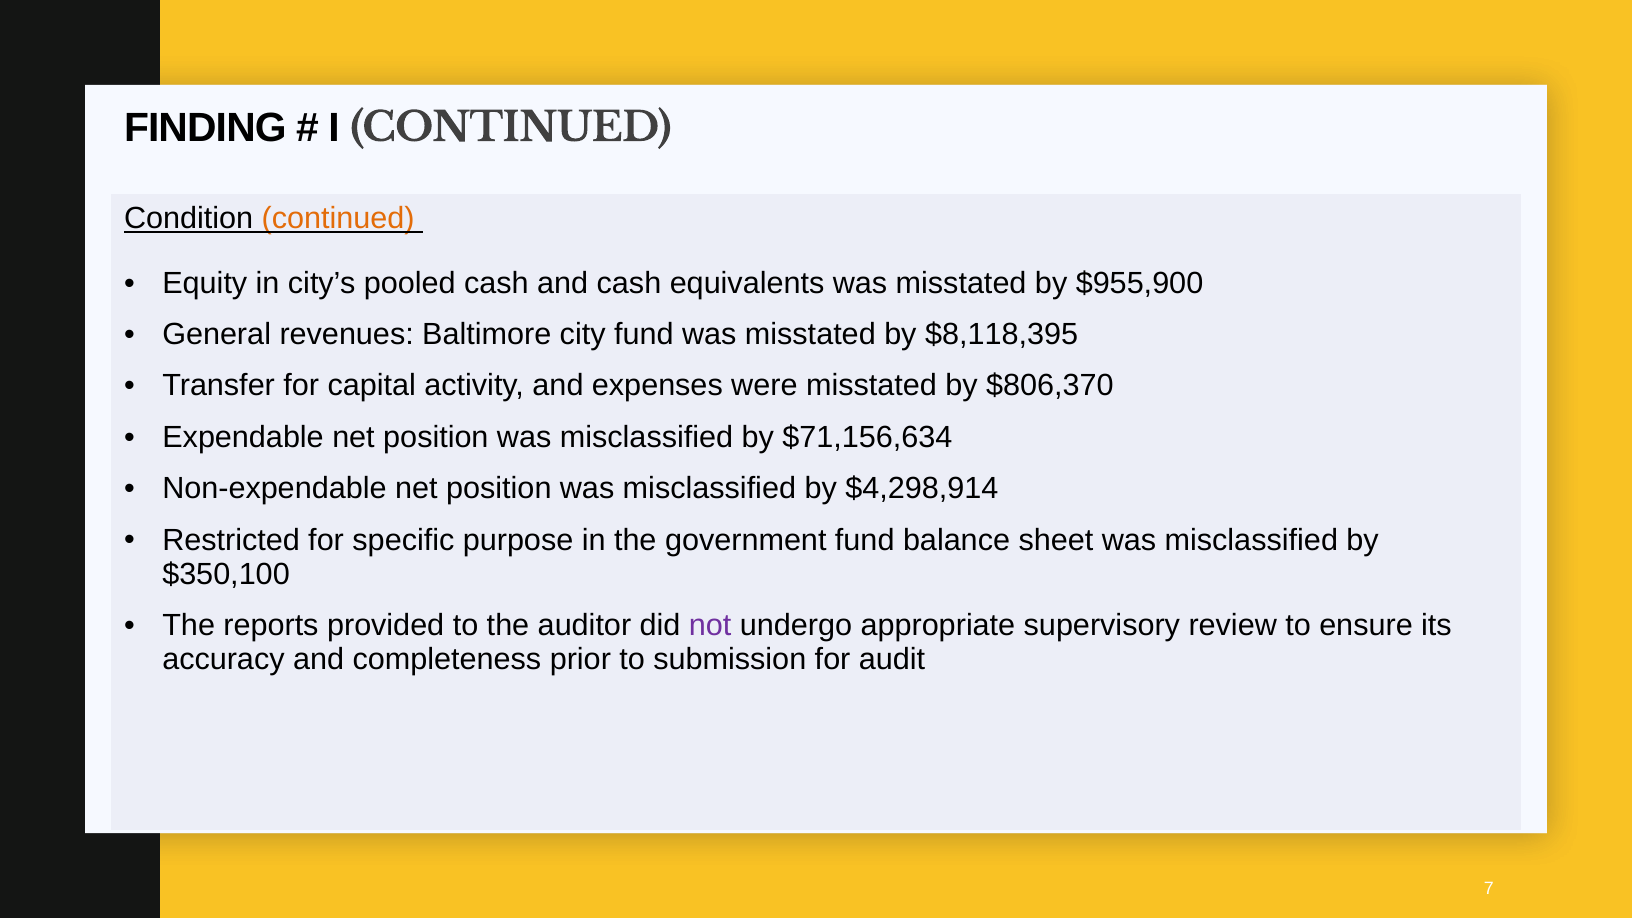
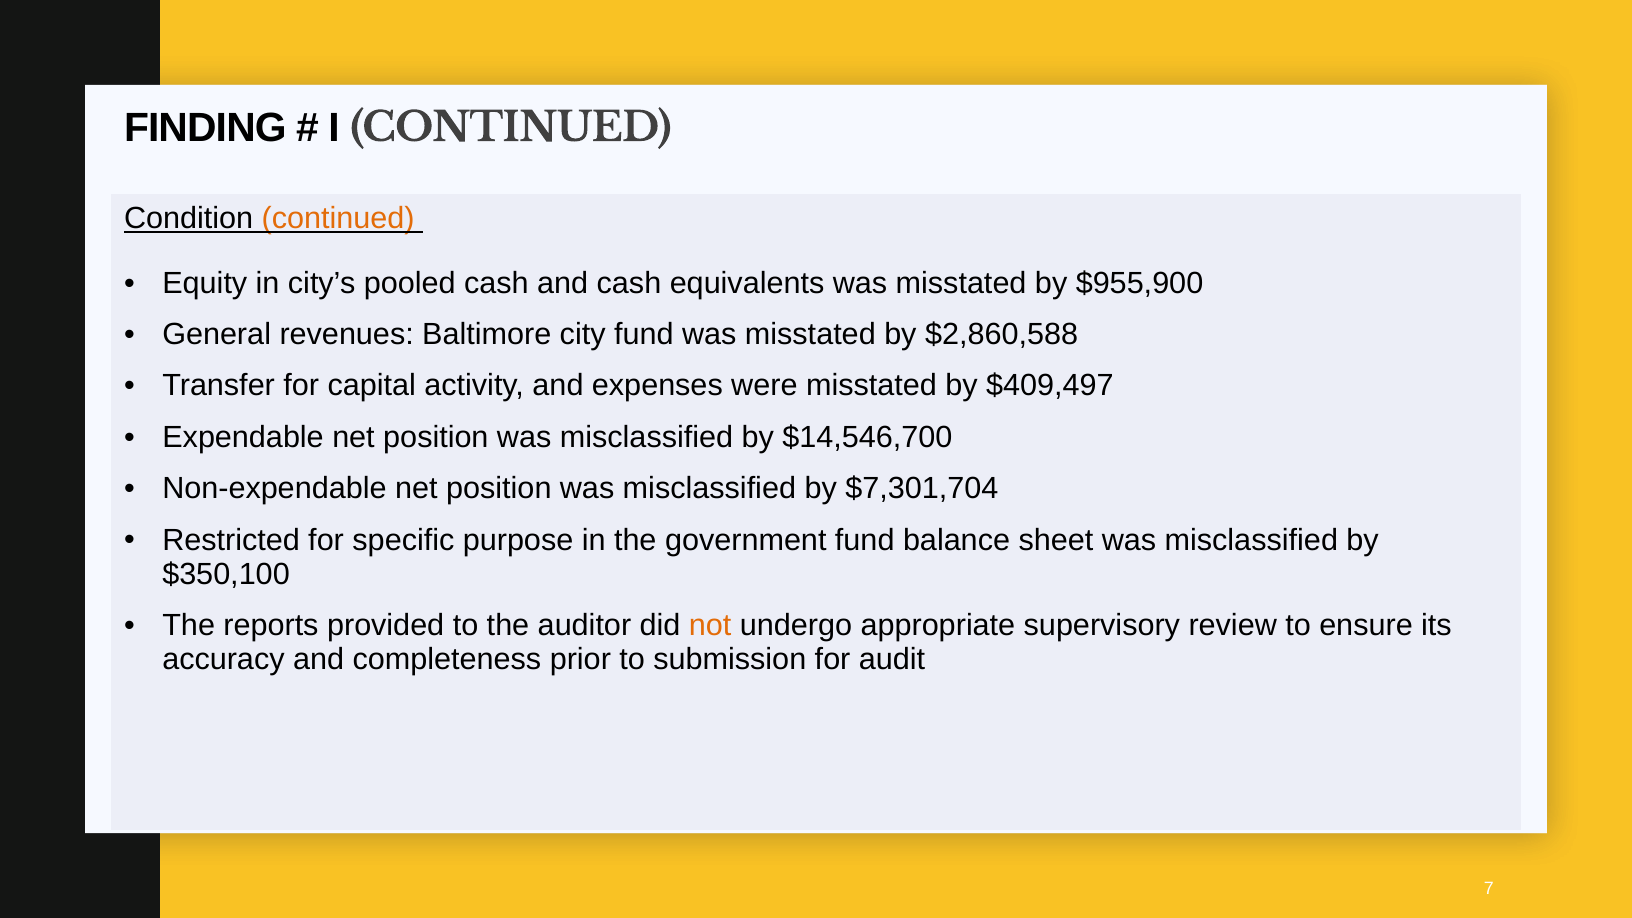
$8,118,395: $8,118,395 -> $2,860,588 (1002, 334)
$806,370: $806,370 -> $409,497 (1050, 386)
$71,156,634: $71,156,634 -> $14,546,700 (867, 437)
$4,298,914: $4,298,914 -> $7,301,704 (922, 489)
not colour: purple -> orange (710, 626)
